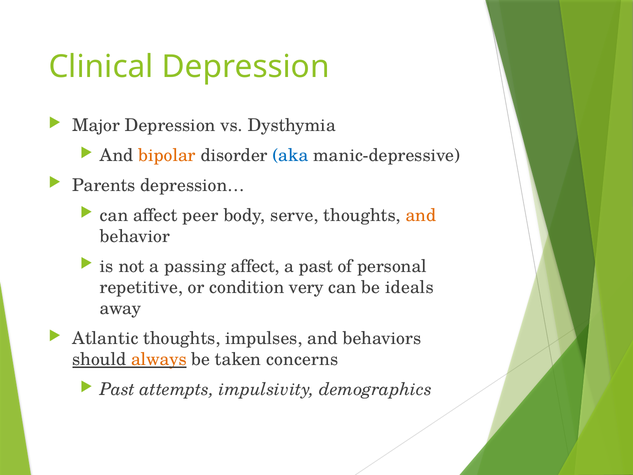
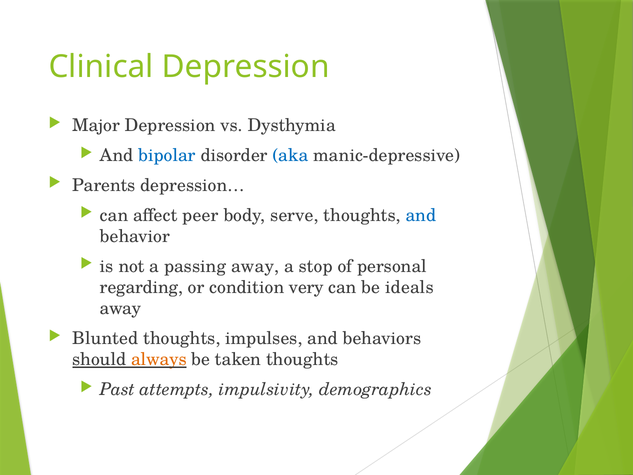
bipolar colour: orange -> blue (167, 155)
and colour: orange -> blue (421, 215)
passing affect: affect -> away (255, 266)
a past: past -> stop (316, 266)
repetitive: repetitive -> regarding (142, 287)
Atlantic: Atlantic -> Blunted (105, 338)
taken concerns: concerns -> thoughts (302, 359)
